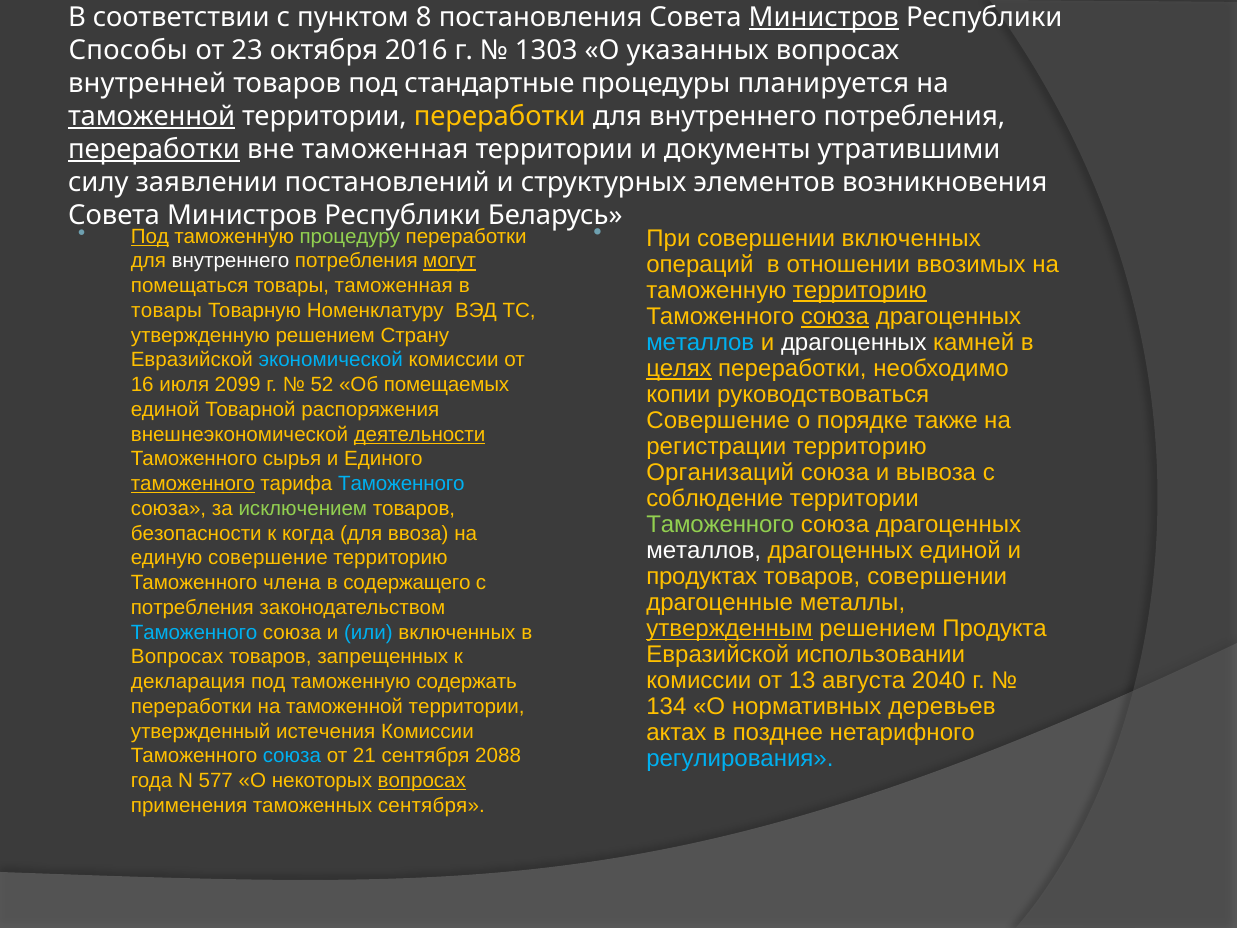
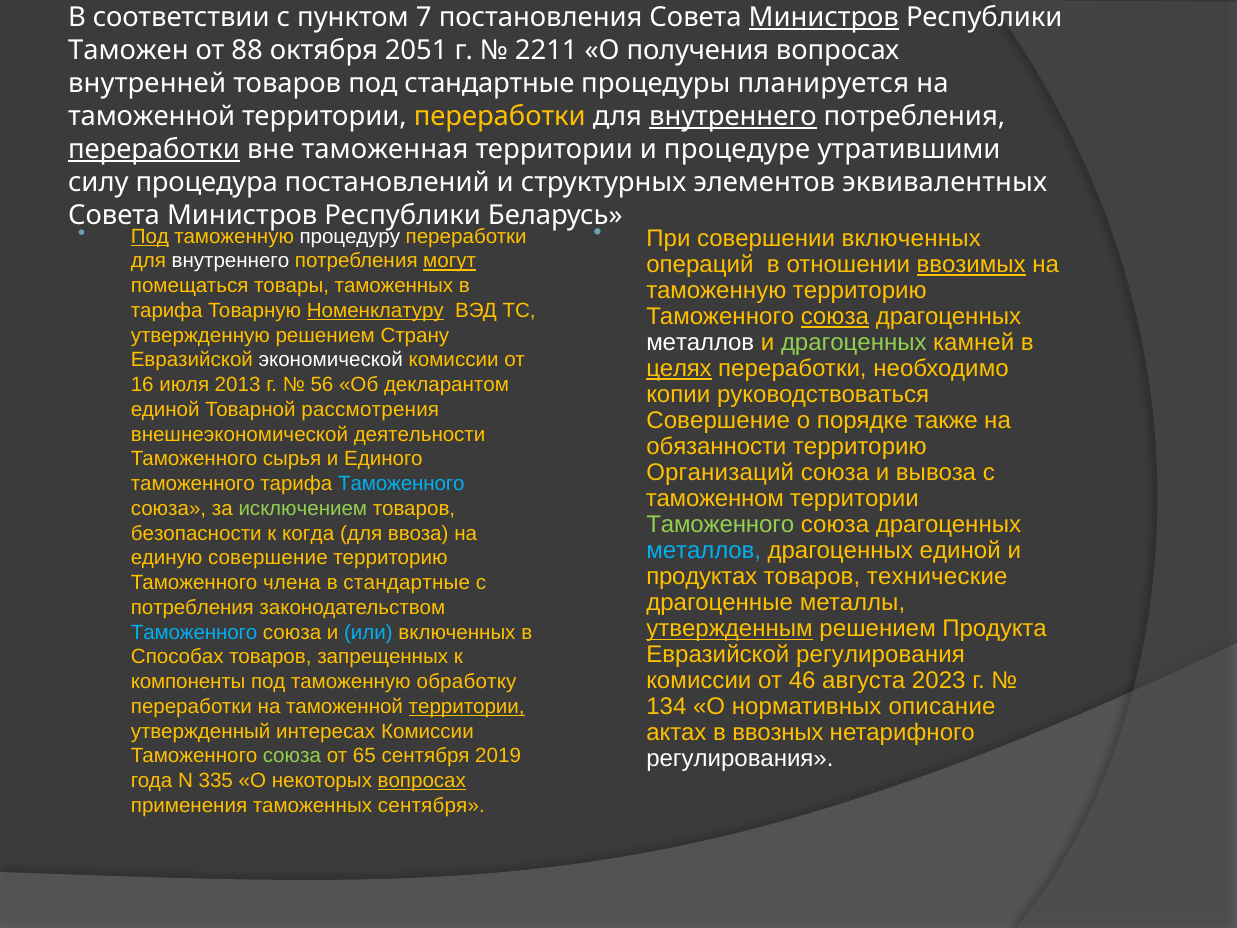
8: 8 -> 7 (424, 17)
Способы: Способы -> Таможен (128, 50)
23: 23 -> 88 (247, 50)
2016: 2016 -> 2051 (416, 50)
1303: 1303 -> 2211 (546, 50)
указанных: указанных -> получения (698, 50)
таможенной underline: present -> none (152, 116)
внутреннего underline: none -> present (733, 116)
документы: документы -> процедуре (737, 149)
заявлении: заявлении -> процедура (207, 182)
возникновения: возникновения -> эквивалентных (945, 182)
процедуру colour: light green -> white (350, 236)
ввозимых underline: none -> present (971, 265)
товары таможенная: таможенная -> таможенных (394, 286)
территорию underline: present -> none (860, 291)
товары: товары -> тарифа (167, 311)
Номенклатуру underline: none -> present (375, 311)
металлов colour: light blue -> white (700, 343)
драгоценных colour: white -> light green (854, 343)
экономической colour: light blue -> white (331, 360)
2099: 2099 -> 2013 (238, 385)
52: 52 -> 56 (322, 385)
помещаемых: помещаемых -> декларантом (446, 385)
распоряжения: распоряжения -> рассмотрения (370, 410)
деятельности underline: present -> none (420, 434)
регистрации: регистрации -> обязанности (716, 447)
таможенного underline: present -> none (193, 484)
соблюдение: соблюдение -> таможенном (715, 499)
металлов colour: white -> light blue (704, 551)
товаров совершении: совершении -> технические (937, 577)
в содержащего: содержащего -> стандартные (407, 583)
Евразийской использовании: использовании -> регулирования (881, 655)
Вопросах: Вопросах -> Способах (177, 657)
13: 13 -> 46 (802, 681)
2040: 2040 -> 2023 (939, 681)
декларация: декларация -> компоненты (188, 682)
содержать: содержать -> обработку (466, 682)
деревьев: деревьев -> описание (942, 707)
территории underline: none -> present (467, 706)
истечения: истечения -> интересах (326, 731)
позднее: позднее -> ввозных (778, 733)
союза colour: light blue -> light green (292, 756)
21: 21 -> 65 (364, 756)
2088: 2088 -> 2019 (498, 756)
регулирования colour: light blue -> white (740, 759)
577: 577 -> 335 (216, 781)
